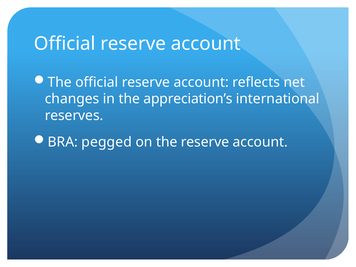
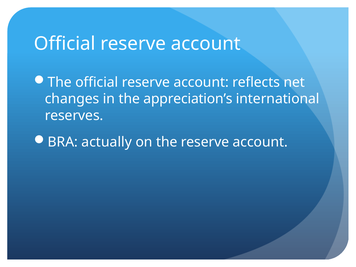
pegged: pegged -> actually (107, 142)
